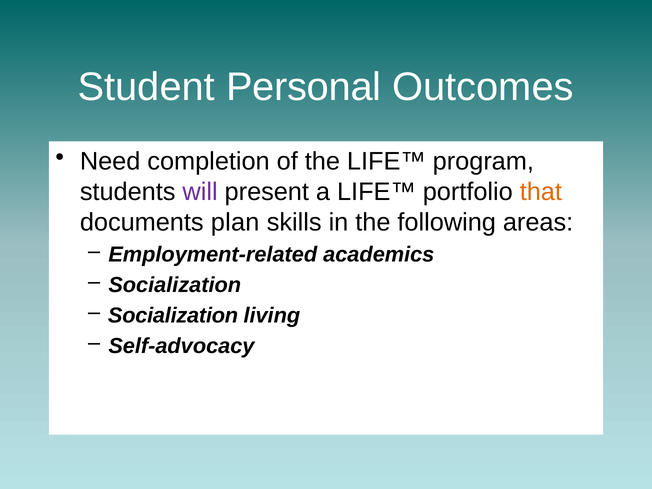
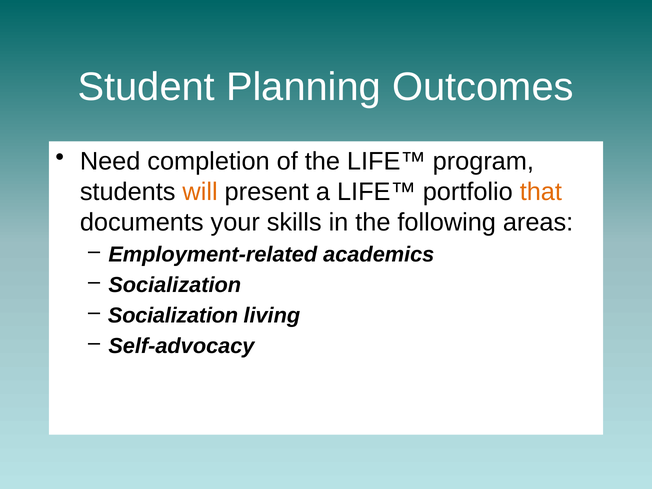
Personal: Personal -> Planning (304, 87)
will colour: purple -> orange (200, 192)
plan: plan -> your (235, 222)
